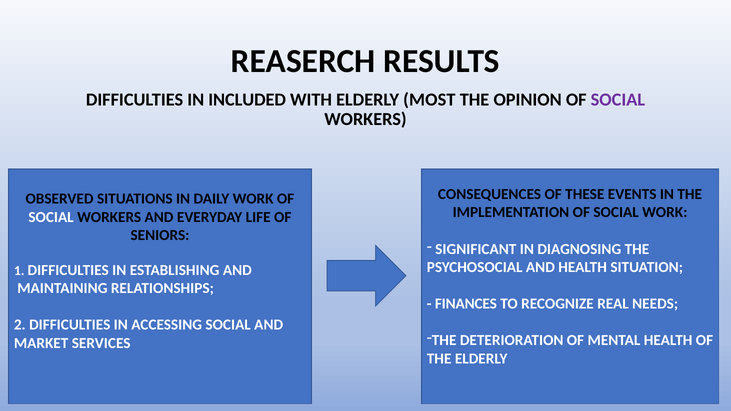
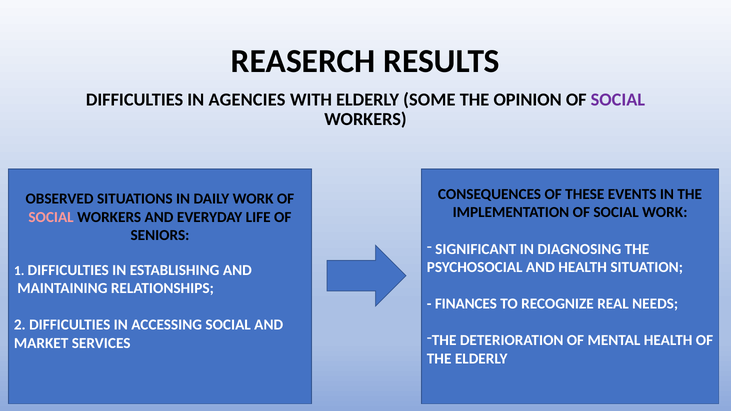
INCLUDED: INCLUDED -> AGENCIES (247, 100)
MOST: MOST -> SOME (429, 100)
SOCIAL colour: white -> pink (51, 217)
